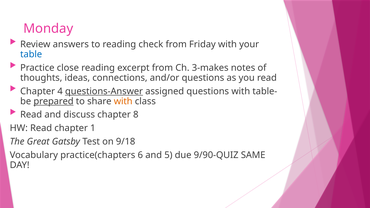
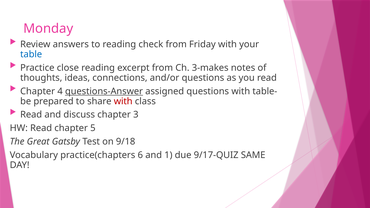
prepared underline: present -> none (54, 101)
with colour: orange -> red (123, 101)
8: 8 -> 3 (136, 115)
1: 1 -> 5 (93, 128)
5: 5 -> 1 (168, 155)
9/90-QUIZ: 9/90-QUIZ -> 9/17-QUIZ (216, 155)
